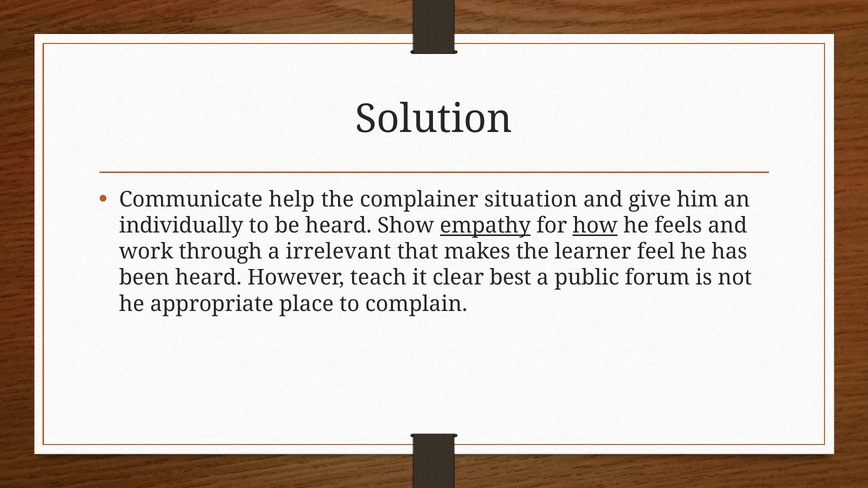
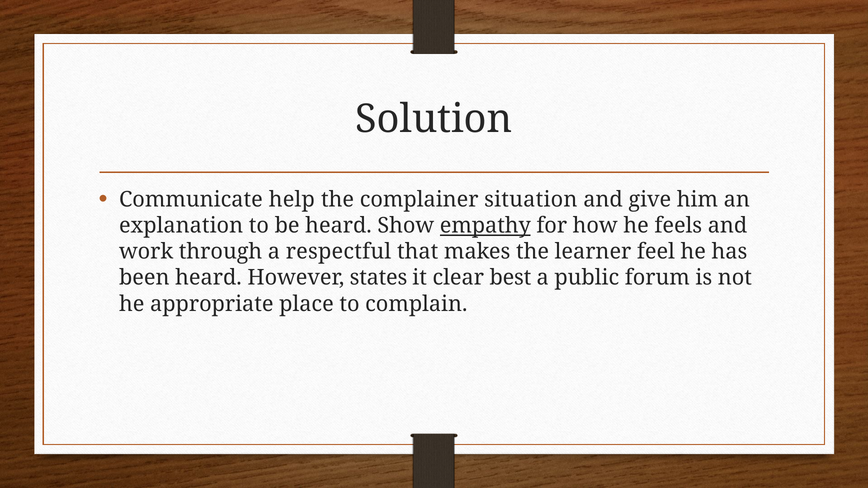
individually: individually -> explanation (181, 226)
how underline: present -> none (595, 226)
irrelevant: irrelevant -> respectful (338, 252)
teach: teach -> states (378, 278)
